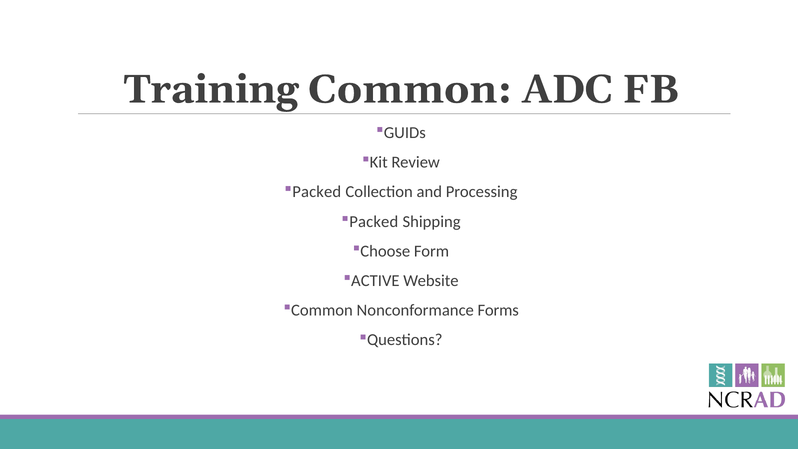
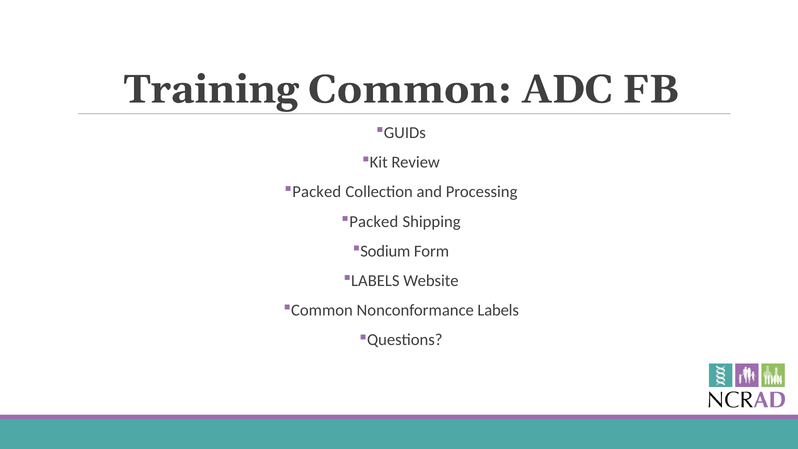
Choose: Choose -> Sodium (385, 251)
ACTIVE: ACTIVE -> LABELS (375, 281)
Nonconformance Forms: Forms -> Labels (498, 310)
